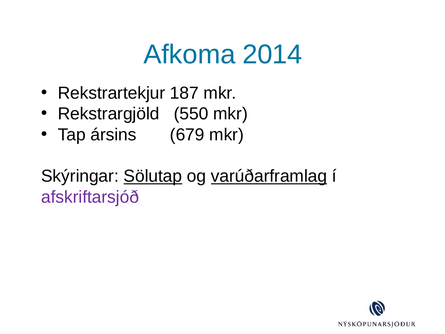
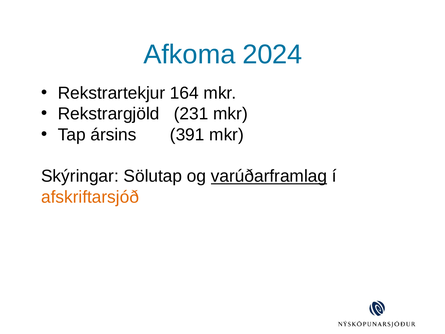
2014: 2014 -> 2024 (272, 55)
187: 187 -> 164 (184, 93)
550: 550 -> 231 (191, 114)
679: 679 -> 391 (187, 135)
Sölutap underline: present -> none (153, 176)
afskriftarsjóð colour: purple -> orange (90, 197)
